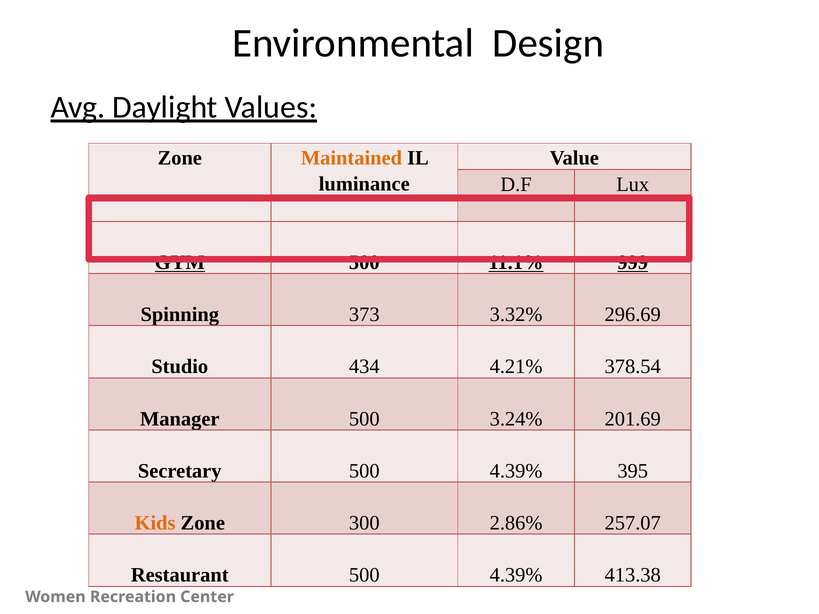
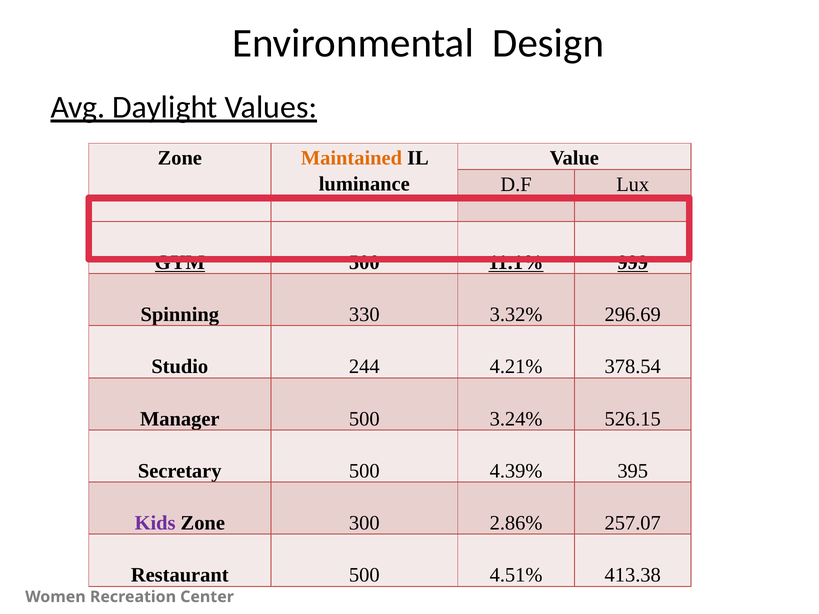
373: 373 -> 330 (364, 315)
434: 434 -> 244 (364, 367)
201.69: 201.69 -> 526.15 (633, 419)
Kids colour: orange -> purple (155, 523)
Restaurant 500 4.39%: 4.39% -> 4.51% (516, 575)
